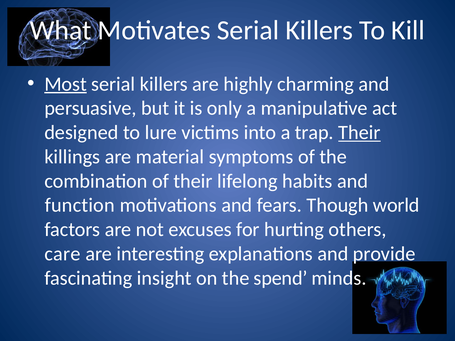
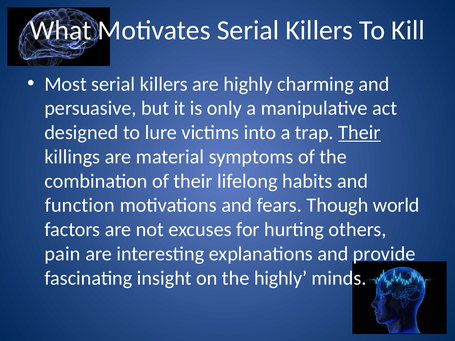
Most underline: present -> none (66, 84)
care: care -> pain (62, 254)
the spend: spend -> highly (281, 278)
